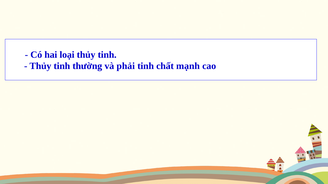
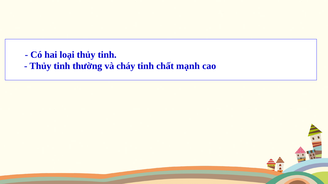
phải: phải -> cháy (126, 66)
